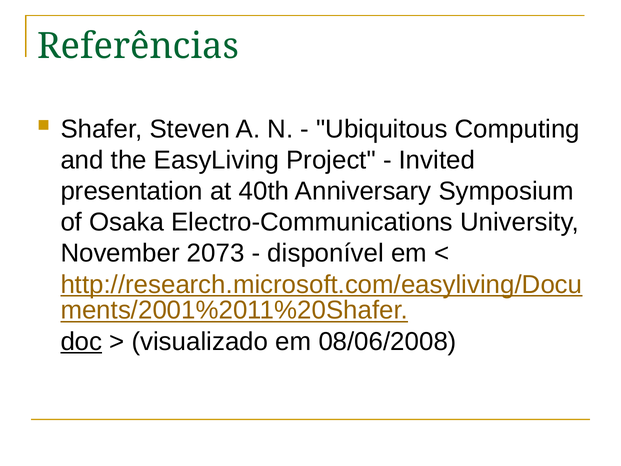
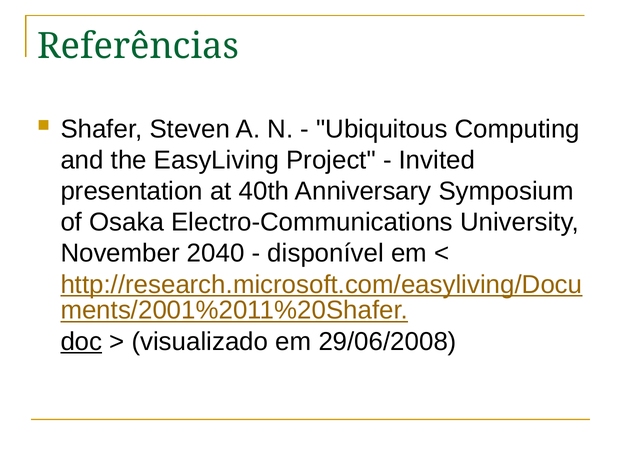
2073: 2073 -> 2040 (216, 253)
08/06/2008: 08/06/2008 -> 29/06/2008 (388, 341)
